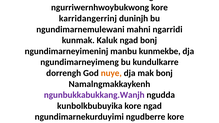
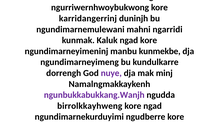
ngad bonj: bonj -> kore (149, 40)
nuye colour: orange -> purple (111, 73)
mak bonj: bonj -> minj (164, 73)
kunbolkbubuyika: kunbolkbubuyika -> birrolkkayhweng (90, 106)
